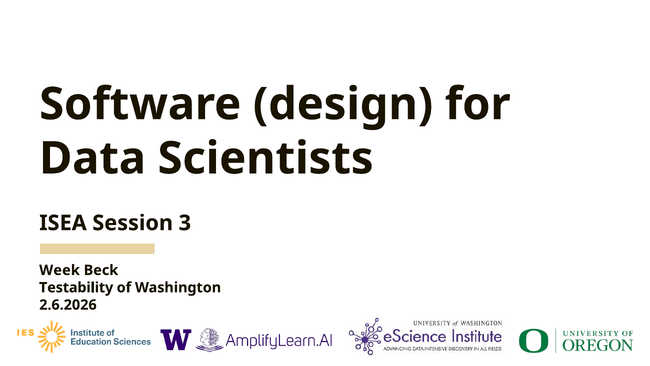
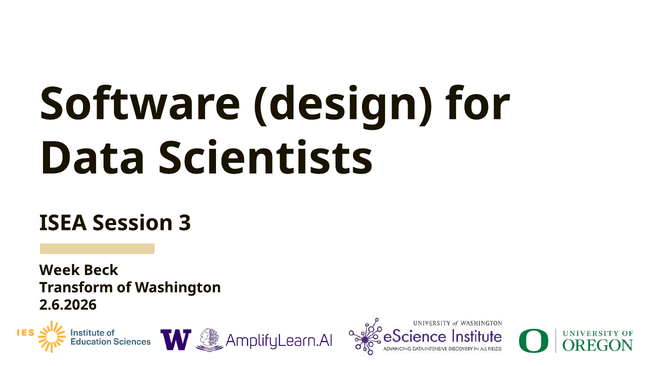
Testability: Testability -> Transform (76, 287)
